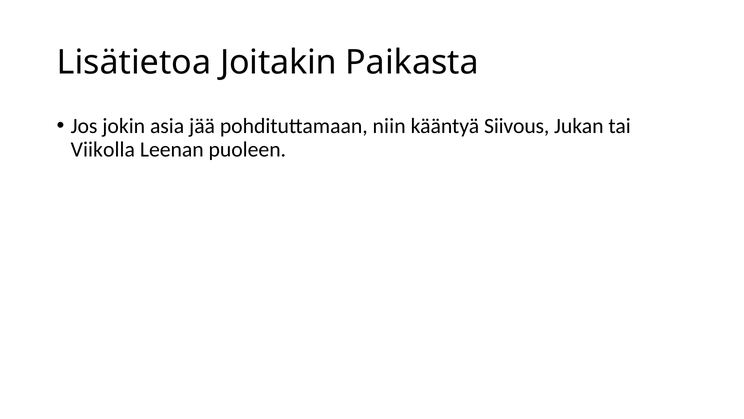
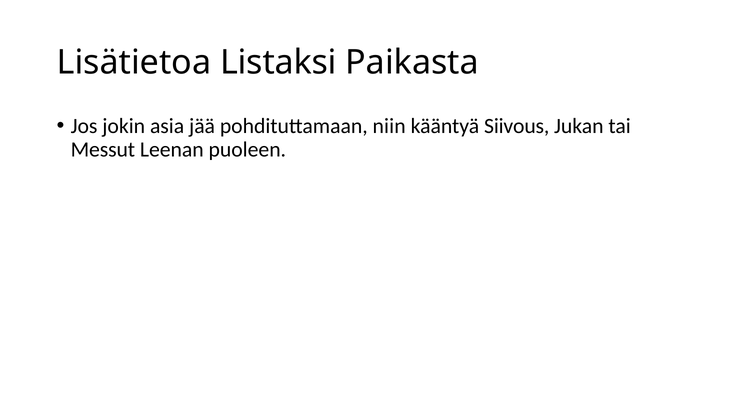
Joitakin: Joitakin -> Listaksi (278, 62)
Viikolla: Viikolla -> Messut (103, 149)
